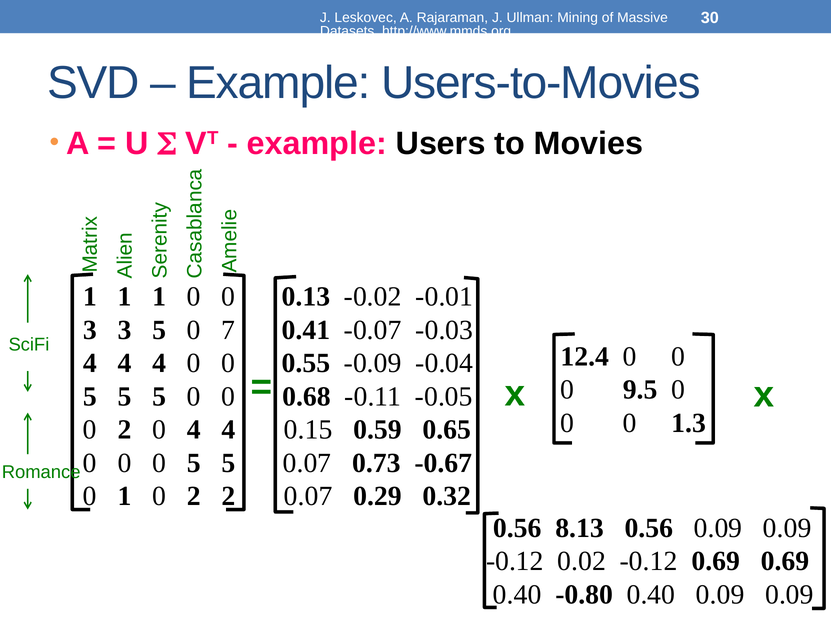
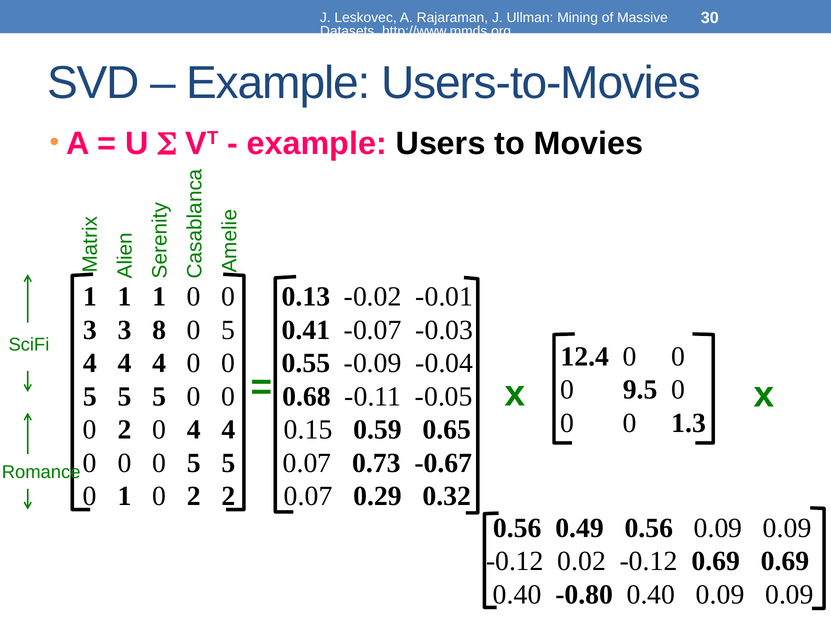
3 5: 5 -> 8 (159, 330)
7: 7 -> 5 (228, 330)
8.13: 8.13 -> 0.49 (580, 528)
